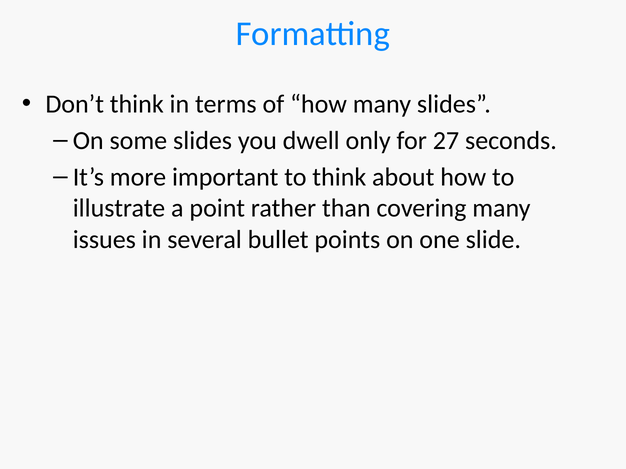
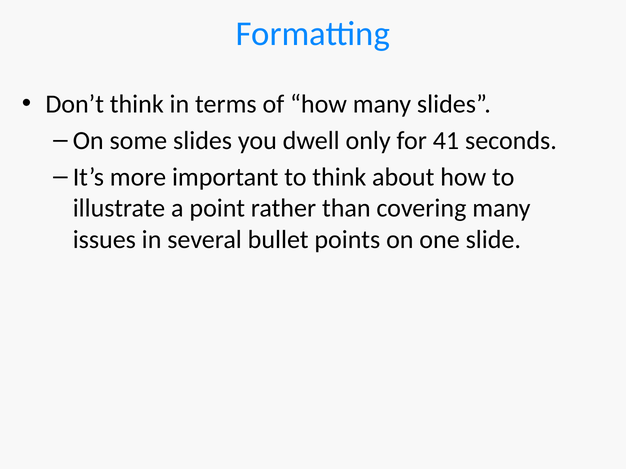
27: 27 -> 41 (446, 141)
